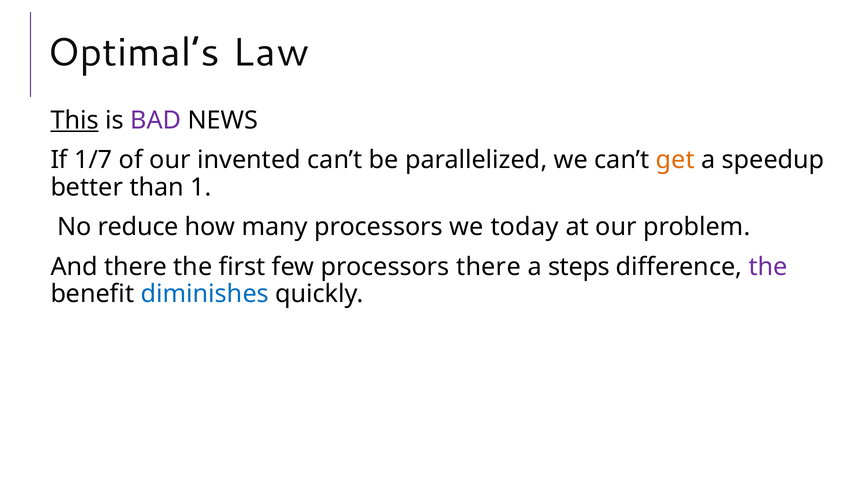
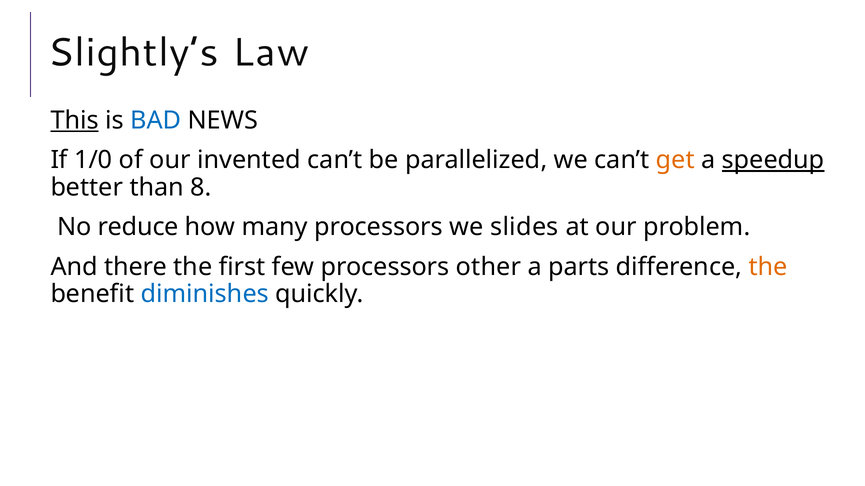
Optimal’s: Optimal’s -> Slightly’s (133, 53)
BAD colour: purple -> blue (156, 121)
1/7: 1/7 -> 1/0 (93, 160)
speedup underline: none -> present (773, 160)
1: 1 -> 8 (201, 188)
today: today -> slides (524, 227)
processors there: there -> other (489, 267)
steps: steps -> parts (579, 267)
the colour: purple -> orange (768, 267)
